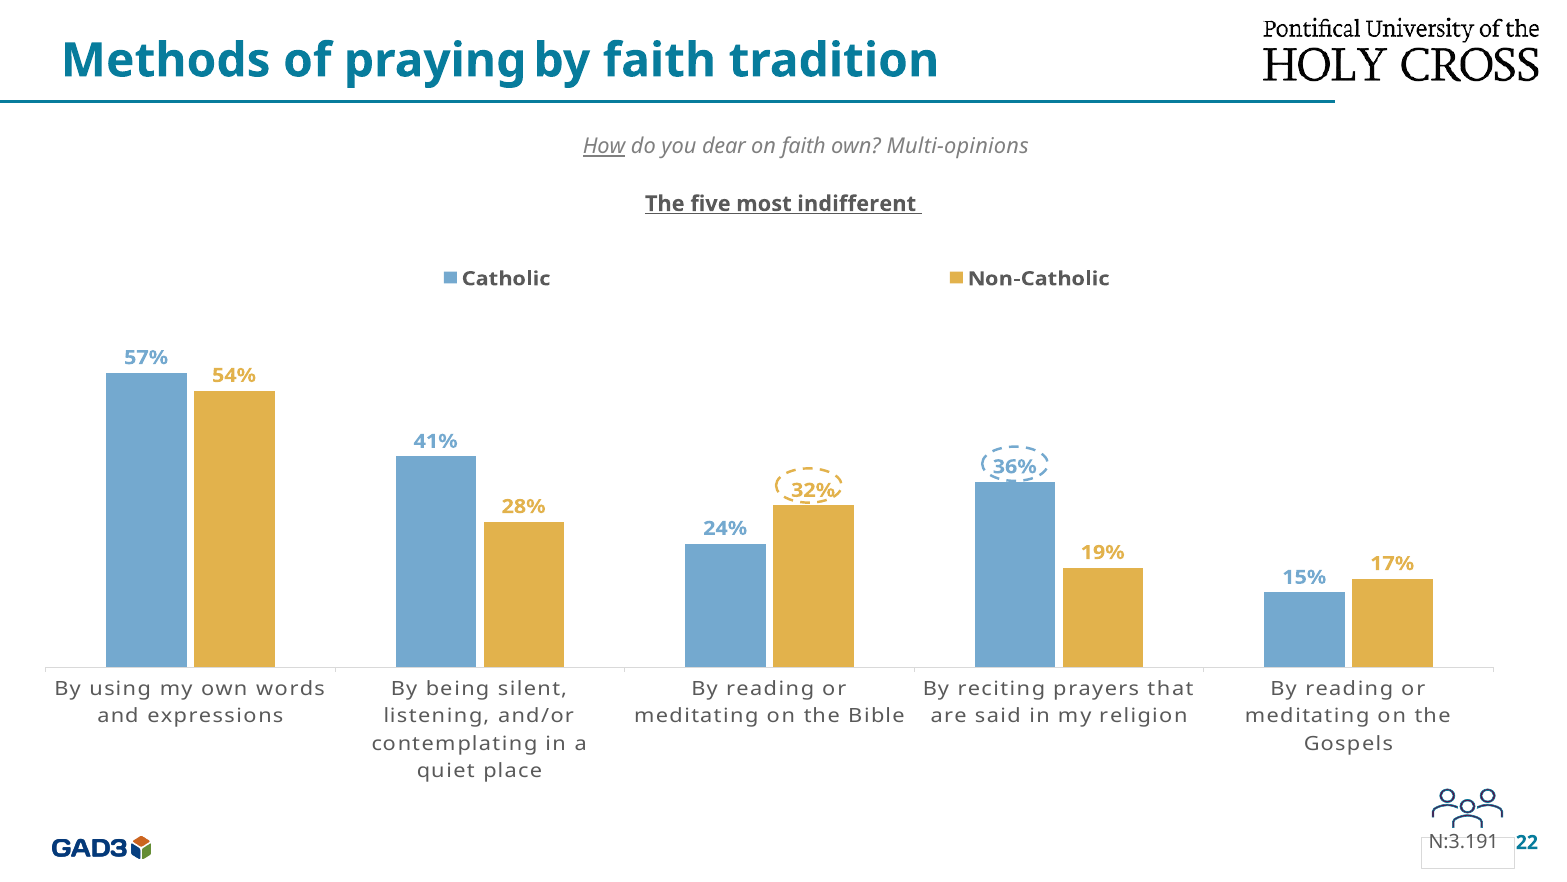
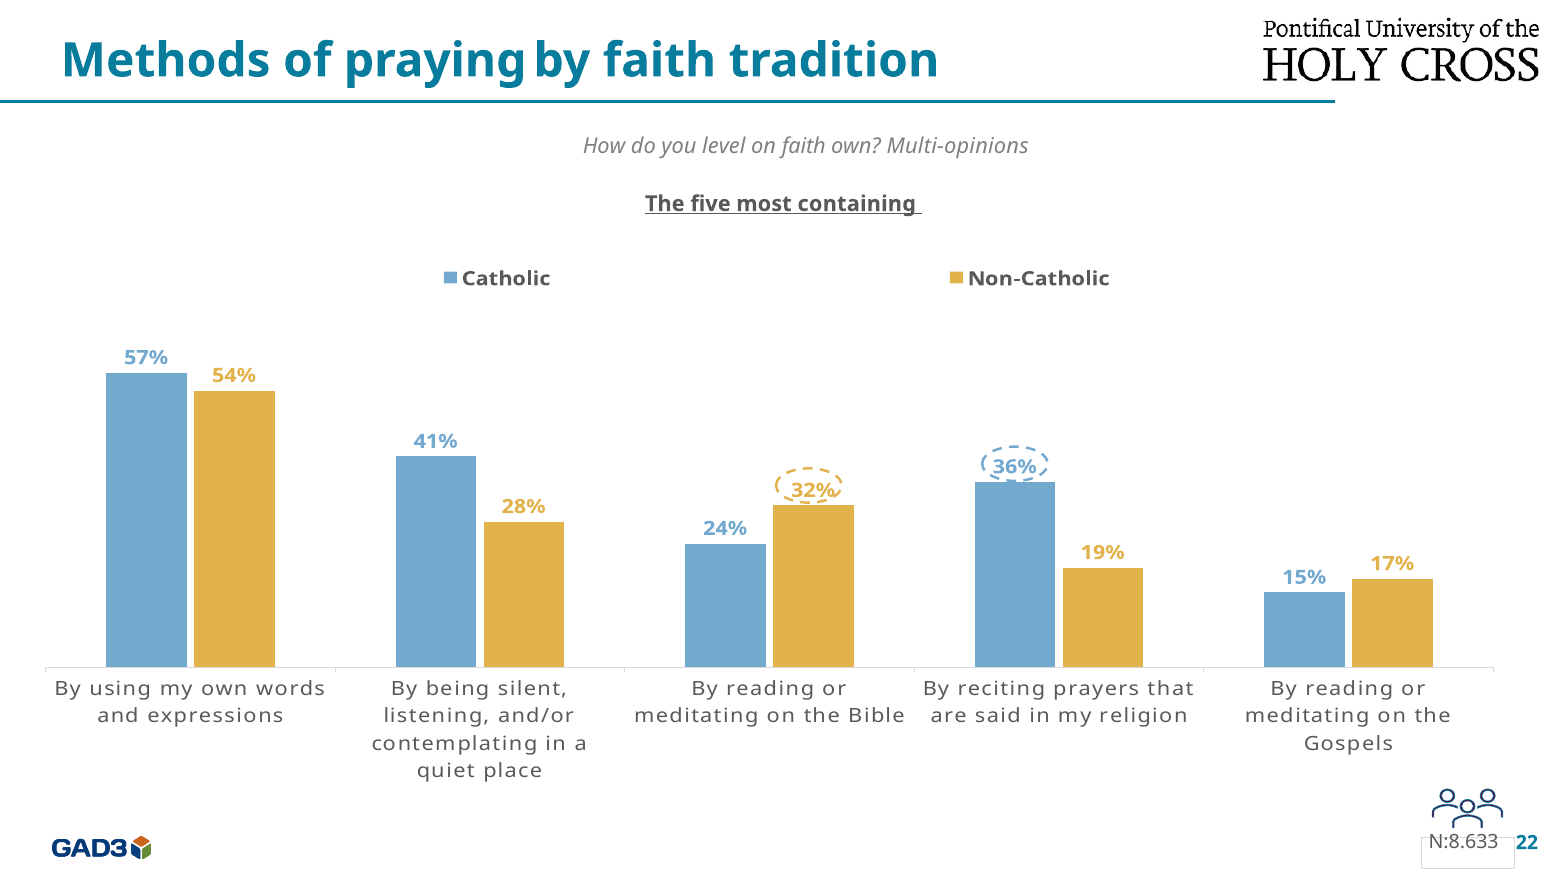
How underline: present -> none (604, 146)
dear: dear -> level (724, 146)
indifferent: indifferent -> containing (857, 204)
N:3.191: N:3.191 -> N:8.633 (1464, 842)
